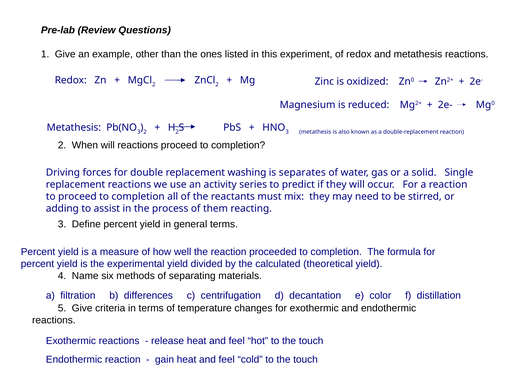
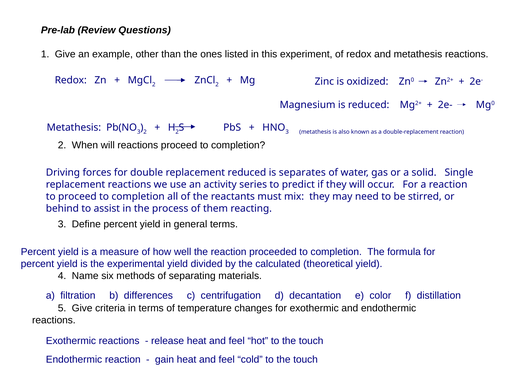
replacement washing: washing -> reduced (247, 173)
adding: adding -> behind (62, 209)
